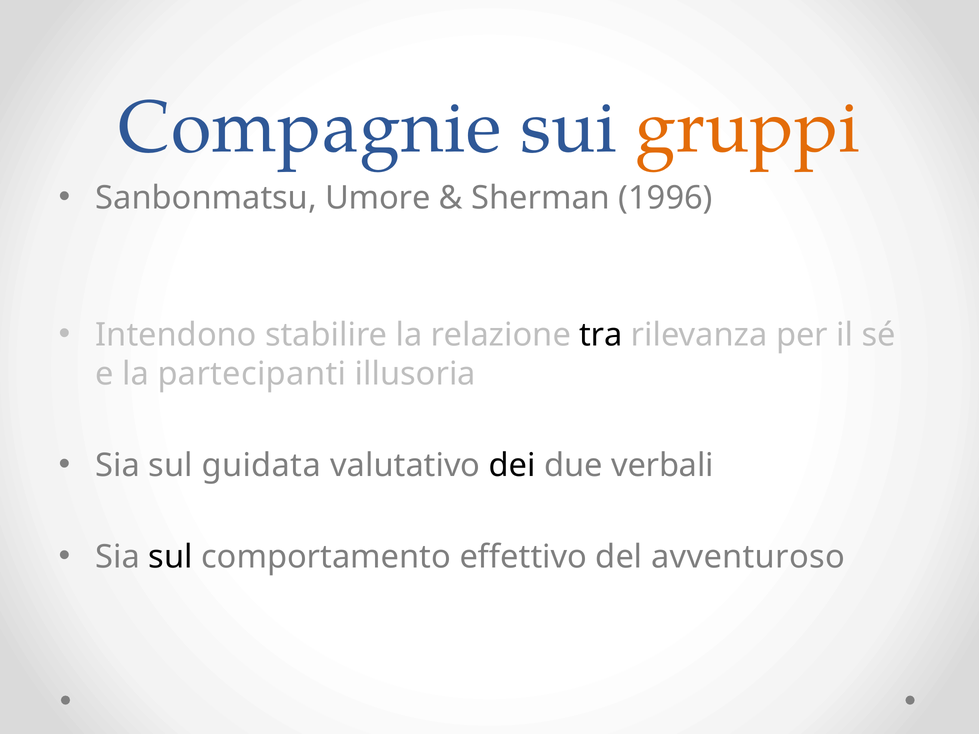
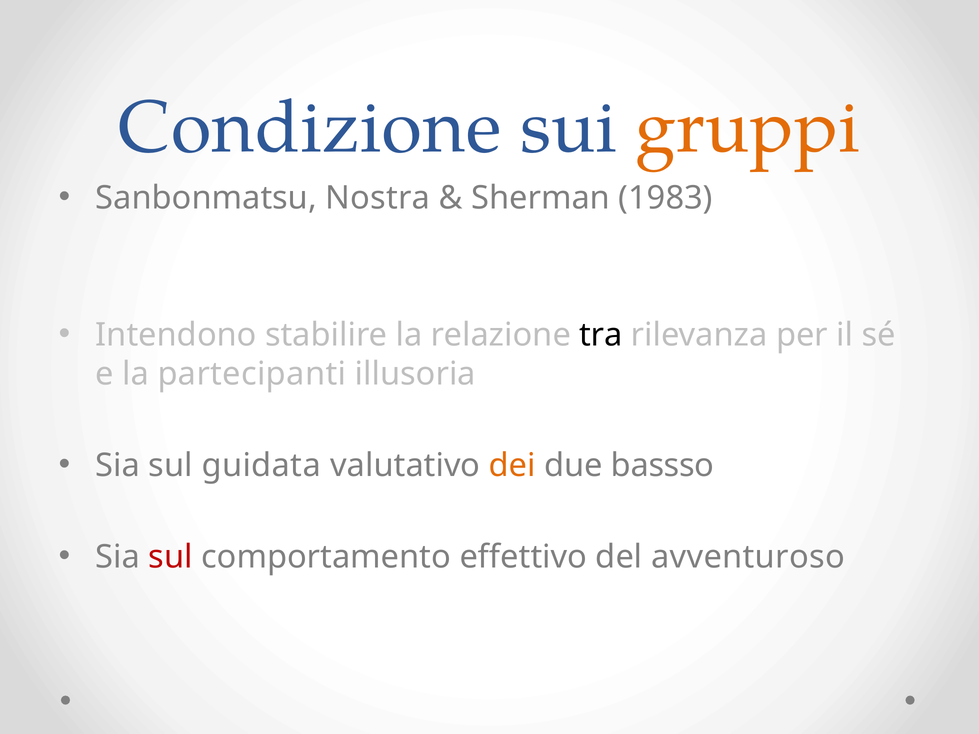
Compagnie: Compagnie -> Condizione (310, 127)
Umore: Umore -> Nostra (378, 198)
1996: 1996 -> 1983 (666, 198)
dei colour: black -> orange (512, 466)
verbali: verbali -> bassso (662, 466)
sul colour: black -> red (171, 557)
